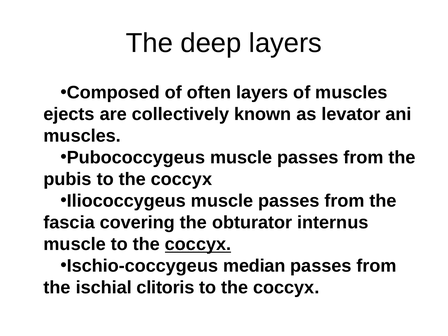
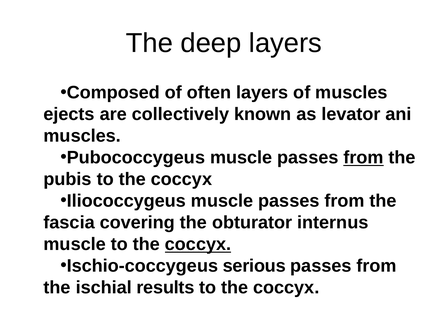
from underline: none -> present (364, 158)
median: median -> serious (254, 266)
clitoris: clitoris -> results (165, 288)
